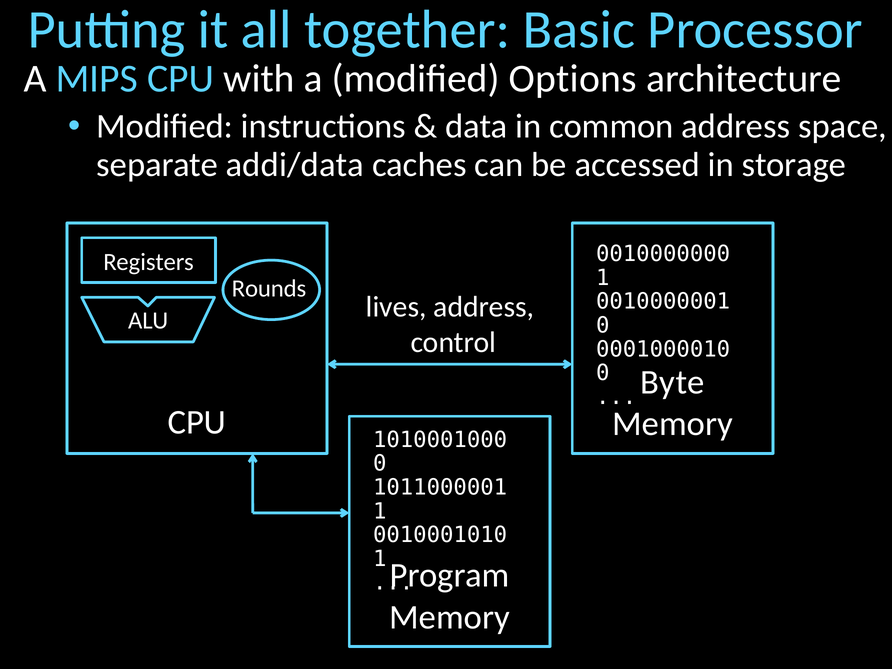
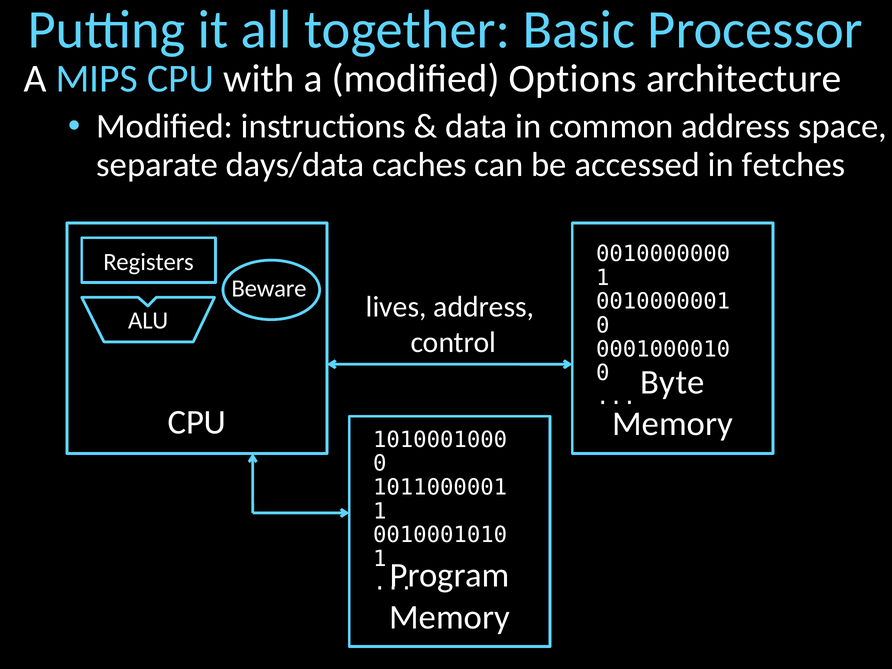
addi/data: addi/data -> days/data (295, 165)
storage: storage -> fetches (794, 165)
Rounds: Rounds -> Beware (269, 289)
